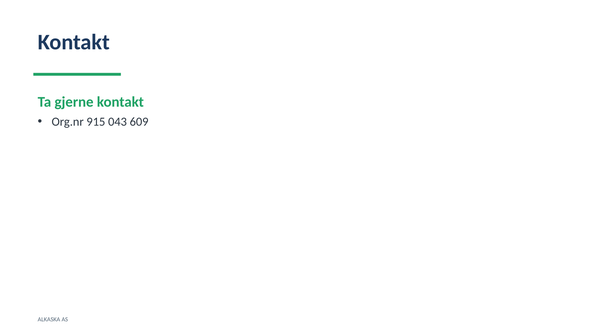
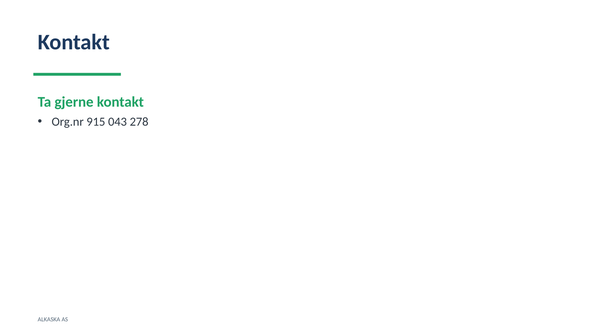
609: 609 -> 278 (139, 122)
